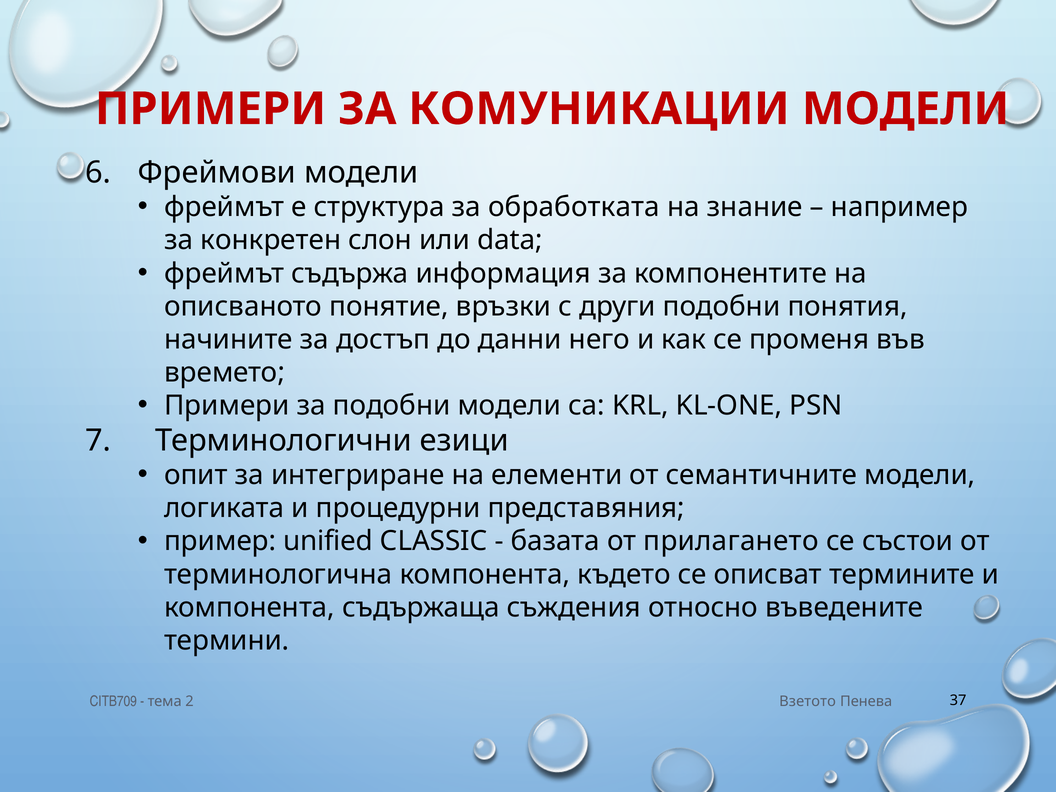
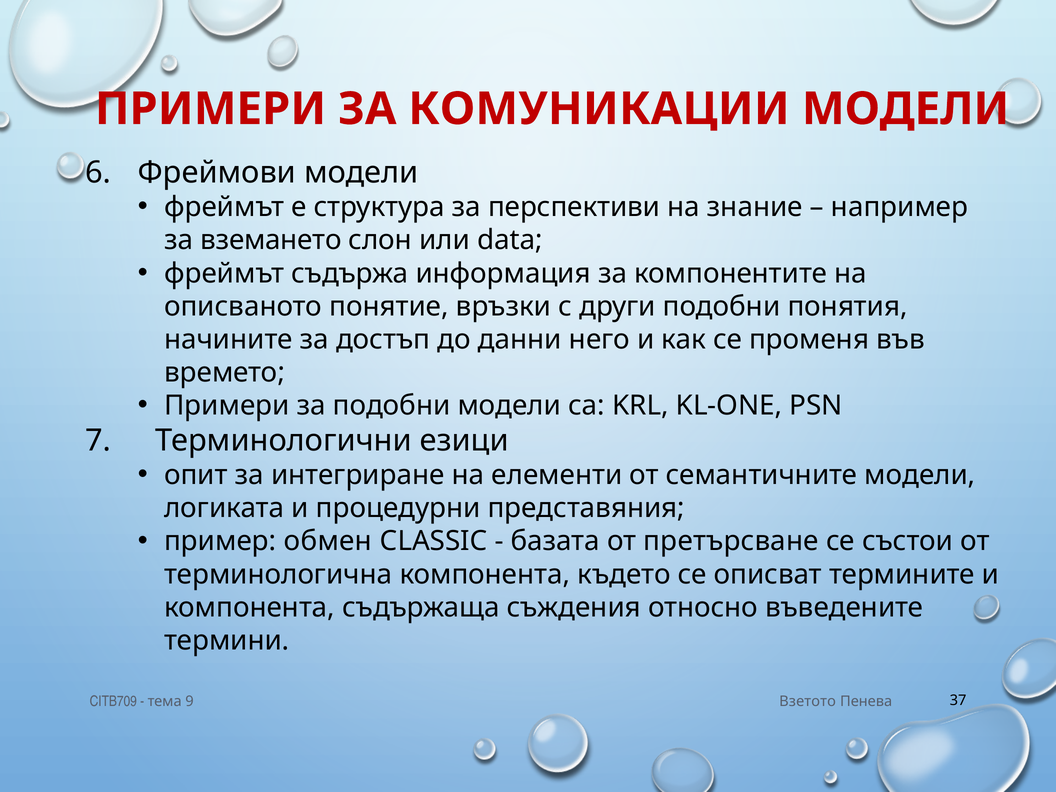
обработката: обработката -> перспективи (574, 207)
конкретен: конкретен -> вземането (271, 240)
unified: unified -> обмен (328, 541)
прилагането: прилагането -> претърсване (731, 541)
2: 2 -> 9 (190, 701)
